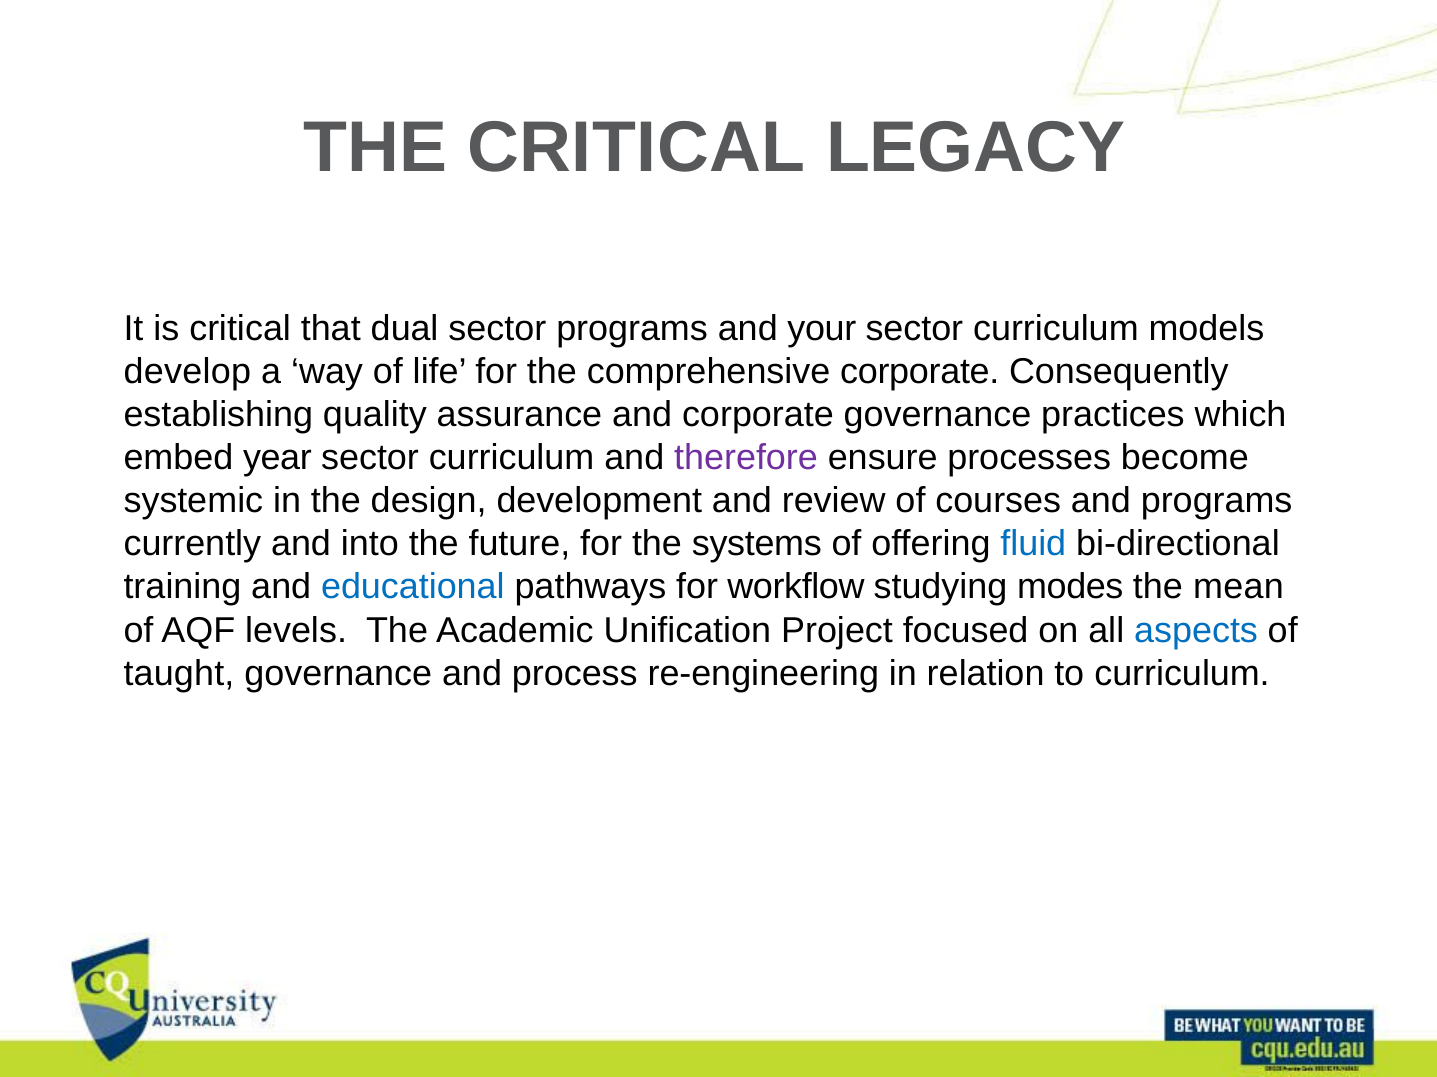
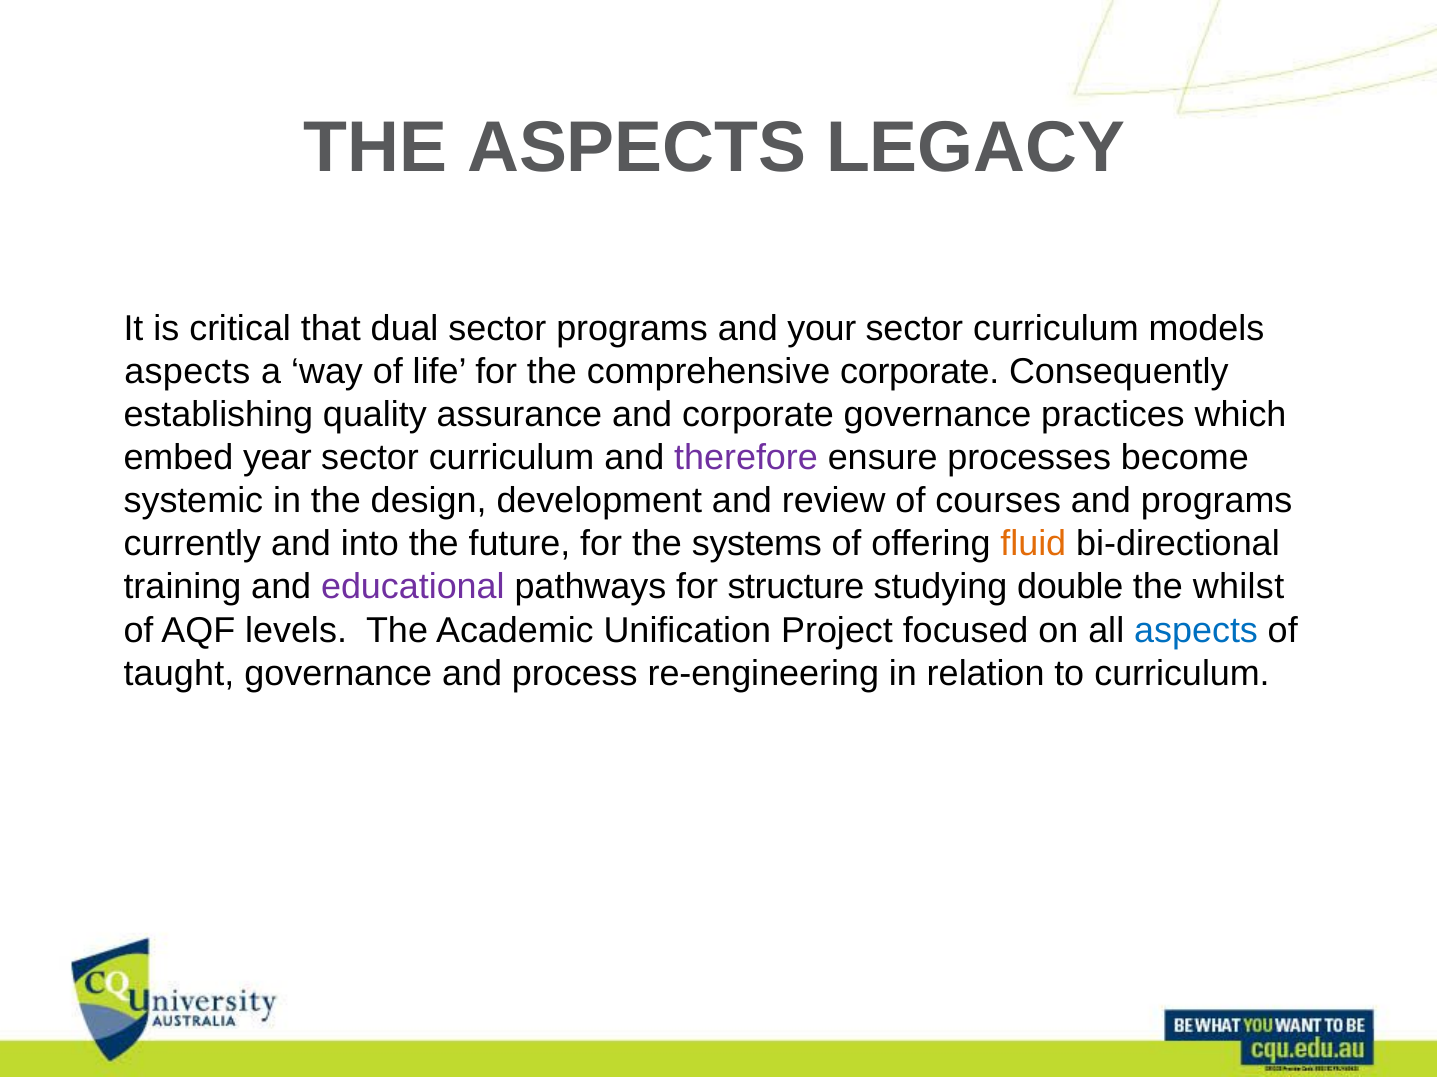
THE CRITICAL: CRITICAL -> ASPECTS (637, 148)
develop: develop -> aspects (187, 372)
fluid colour: blue -> orange (1033, 544)
educational colour: blue -> purple (413, 588)
workflow: workflow -> structure (796, 588)
modes: modes -> double (1070, 588)
mean: mean -> whilst (1238, 588)
